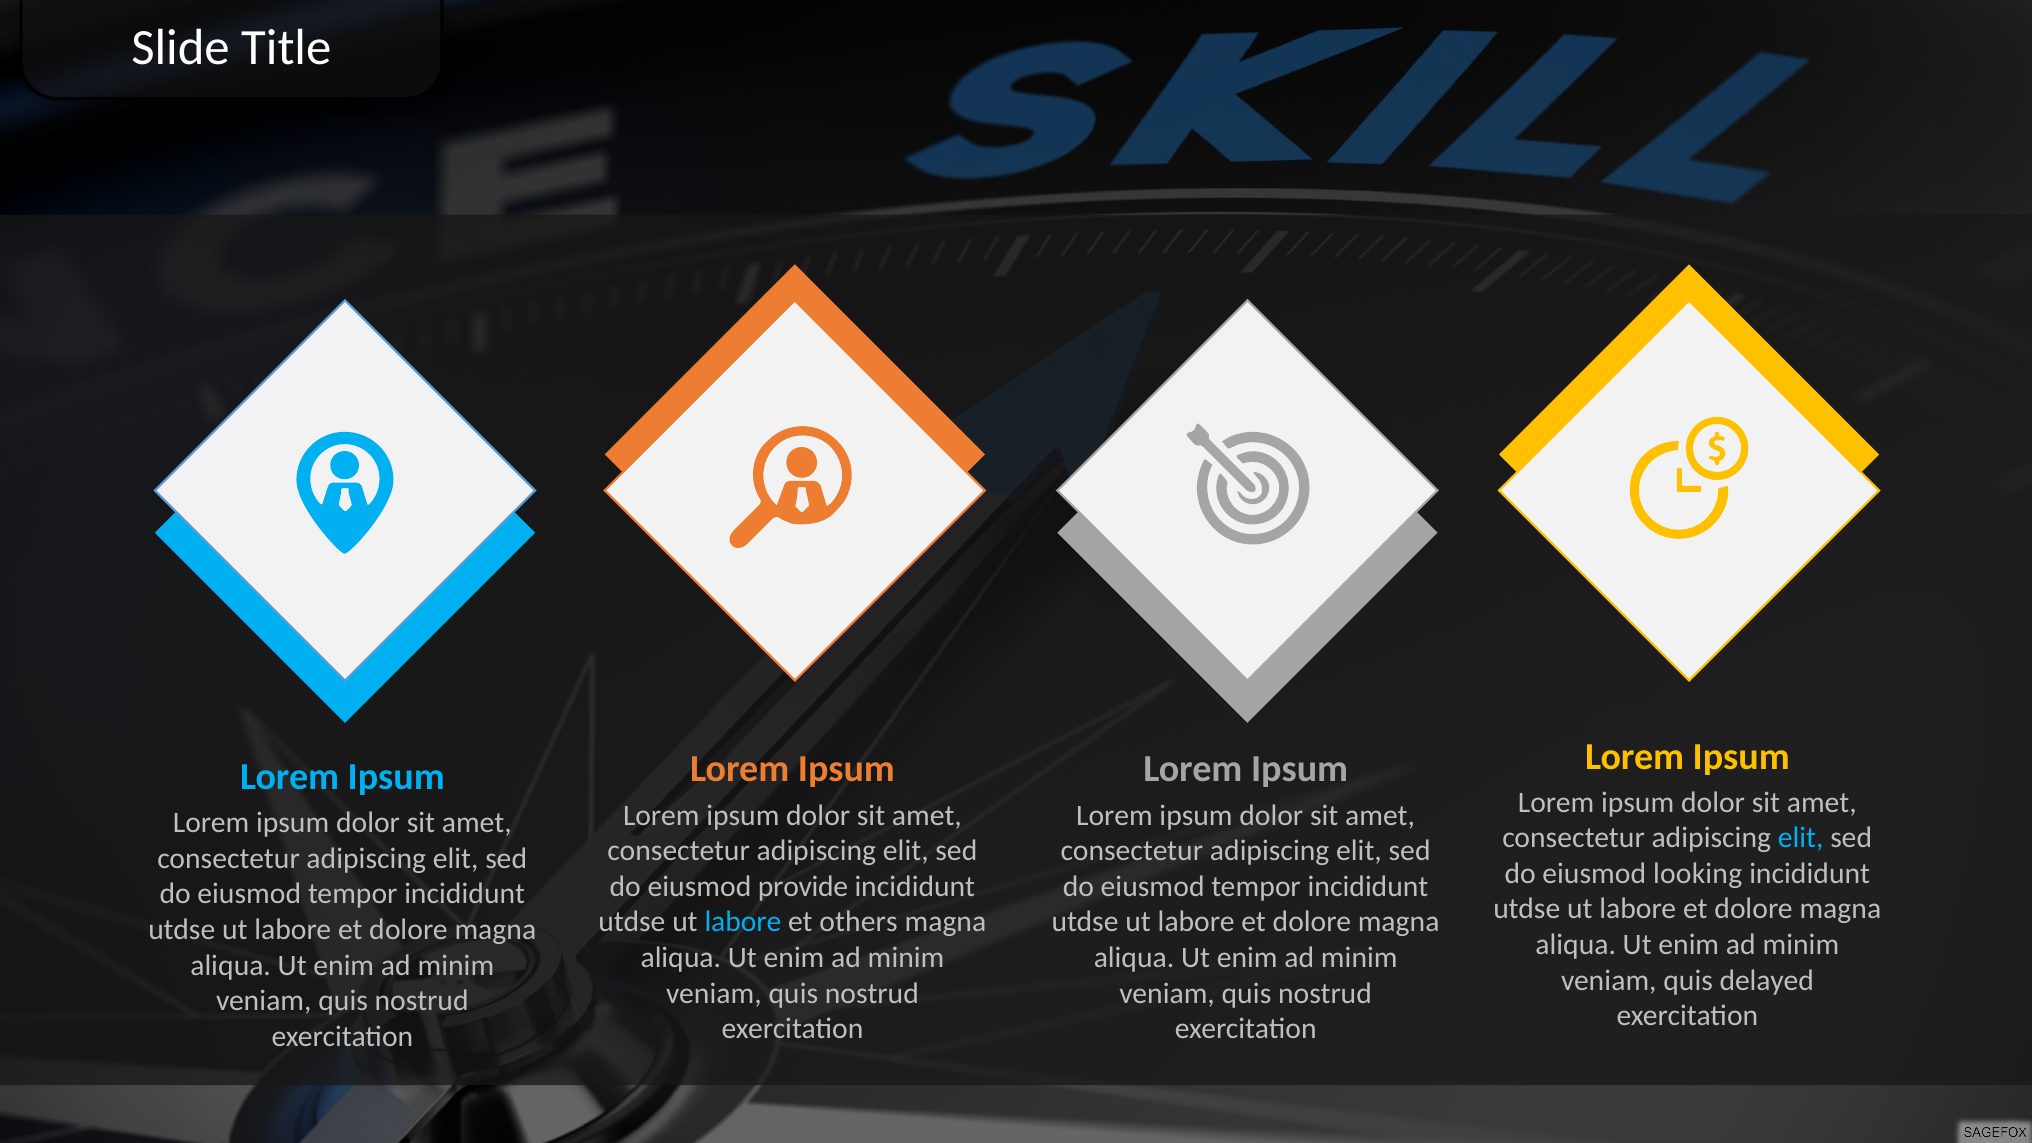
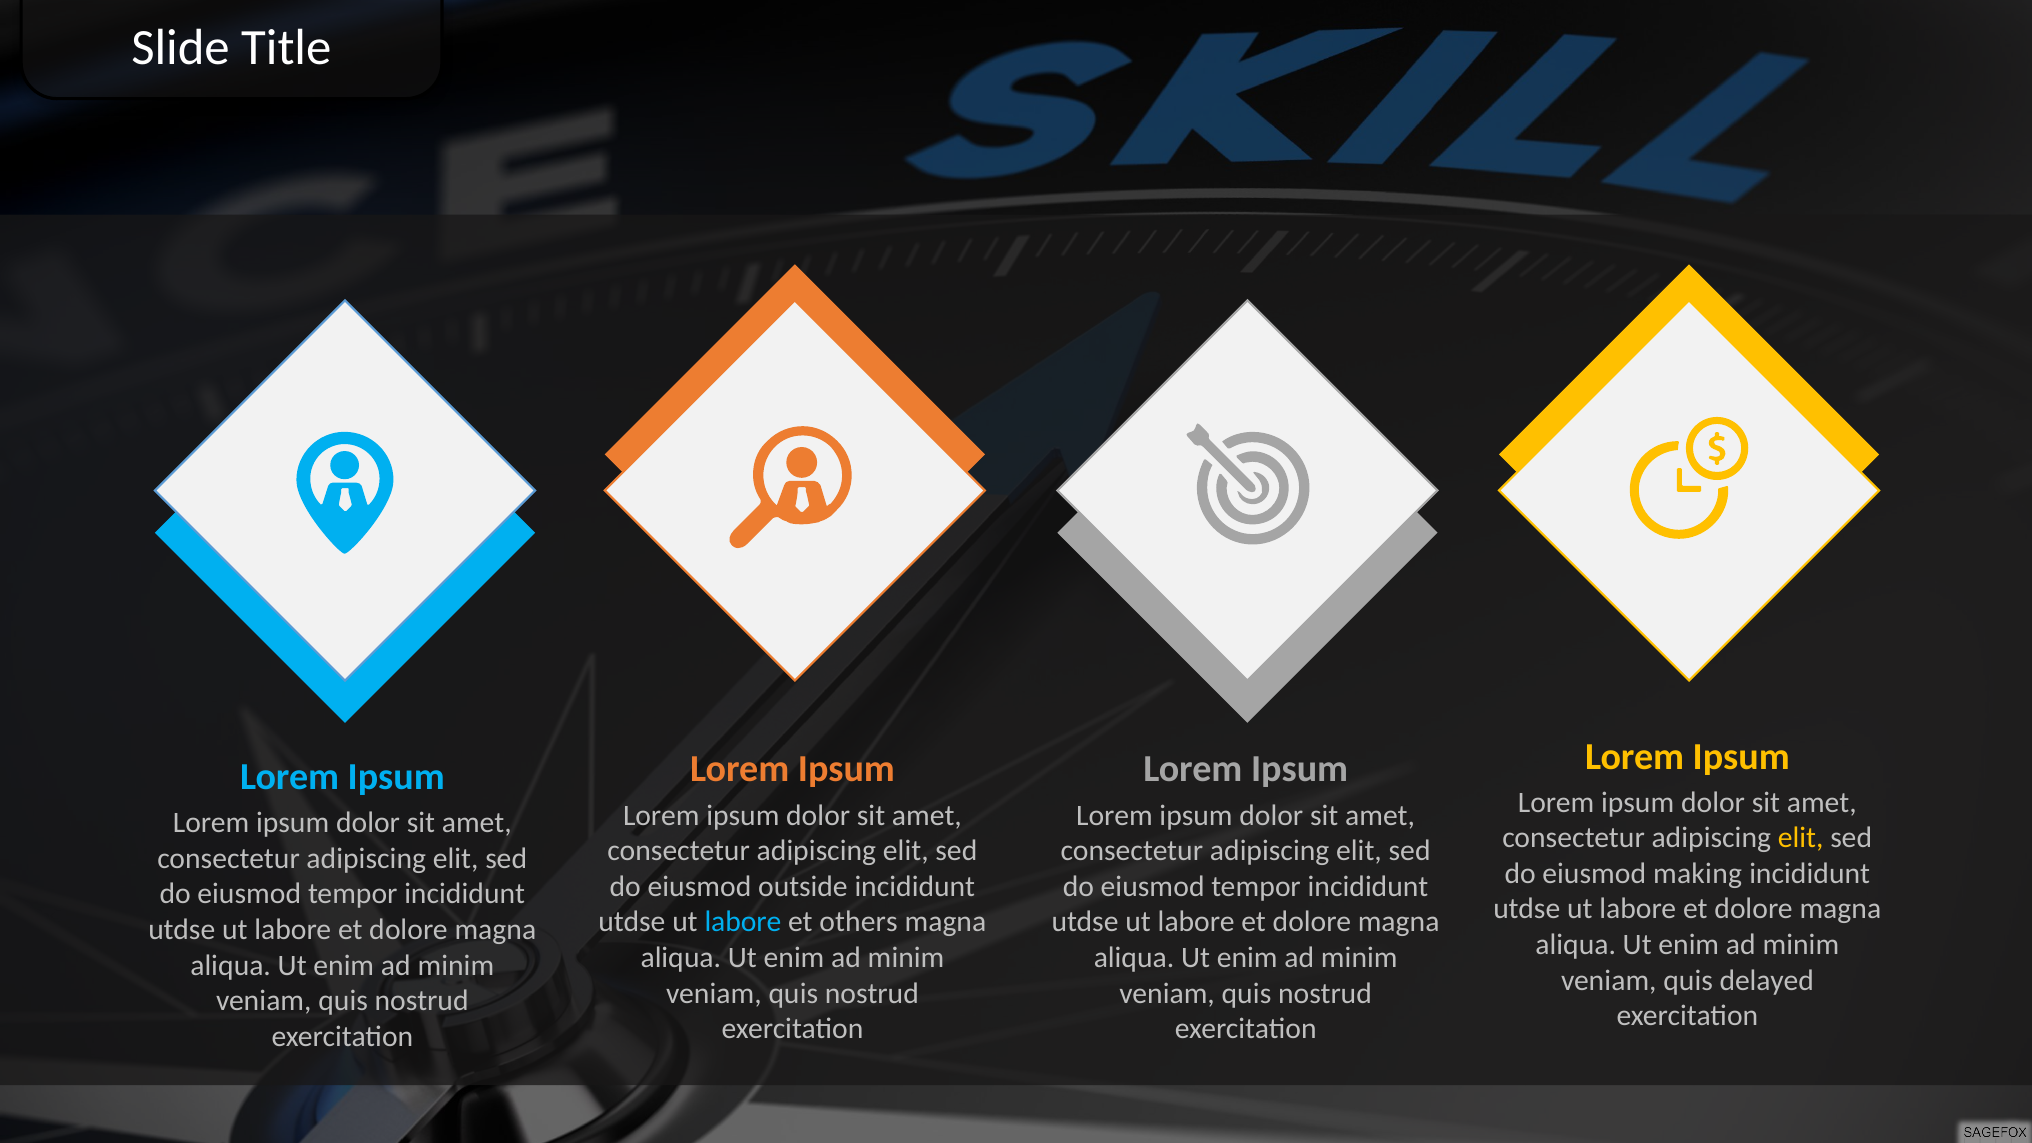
elit colour: light blue -> yellow (1801, 838)
looking: looking -> making (1698, 874)
provide: provide -> outside (803, 886)
